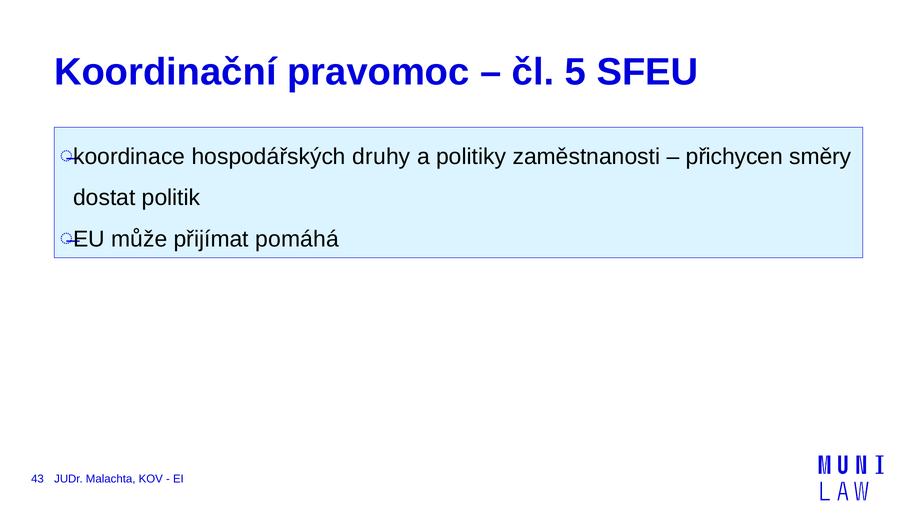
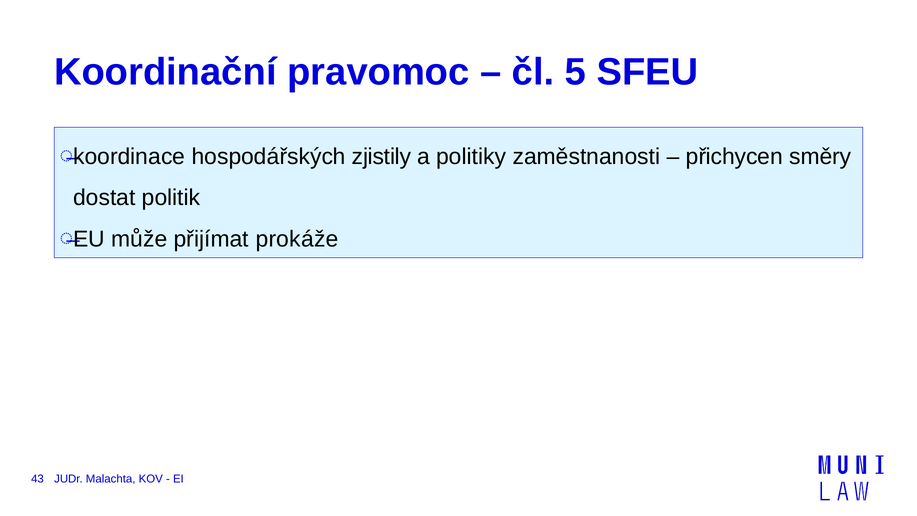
druhy: druhy -> zjistily (382, 156)
pomáhá: pomáhá -> prokáže (297, 239)
